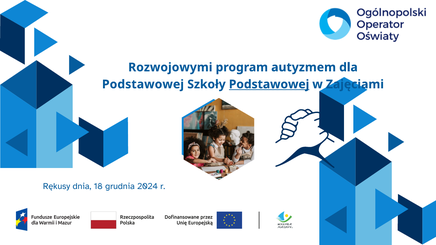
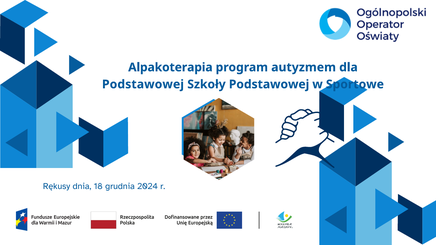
Rozwojowymi: Rozwojowymi -> Alpakoterapia (170, 67)
Podstawowej underline: present -> none (269, 84)
Zajęciami: Zajęciami -> Sportowe (355, 84)
